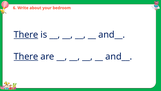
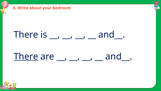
There underline: present -> none (26, 35)
